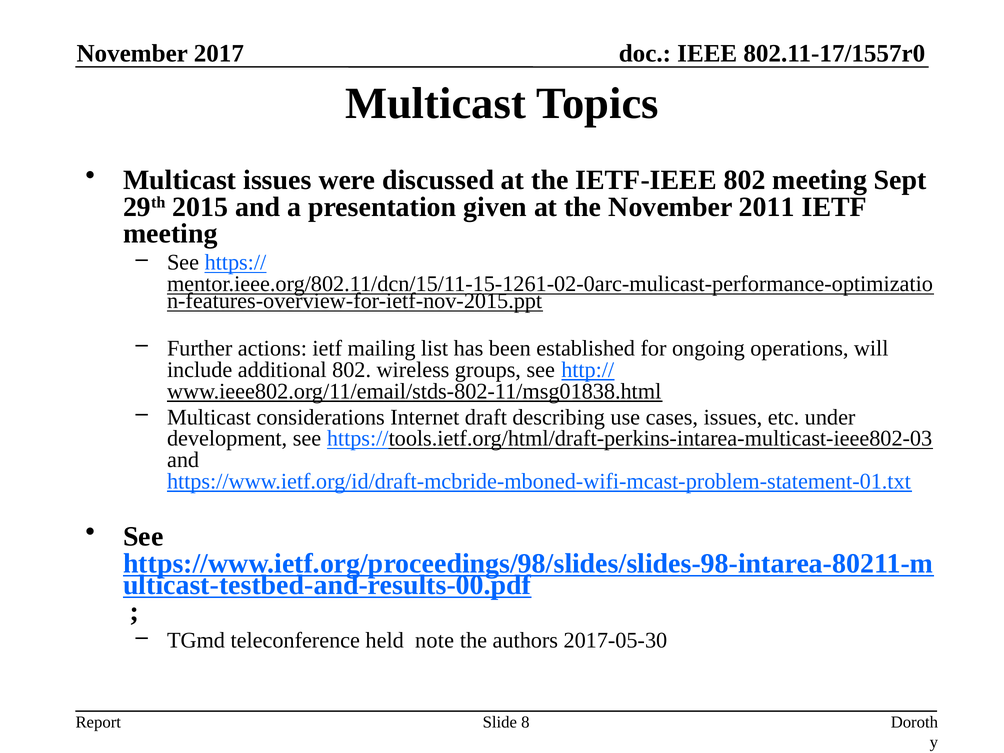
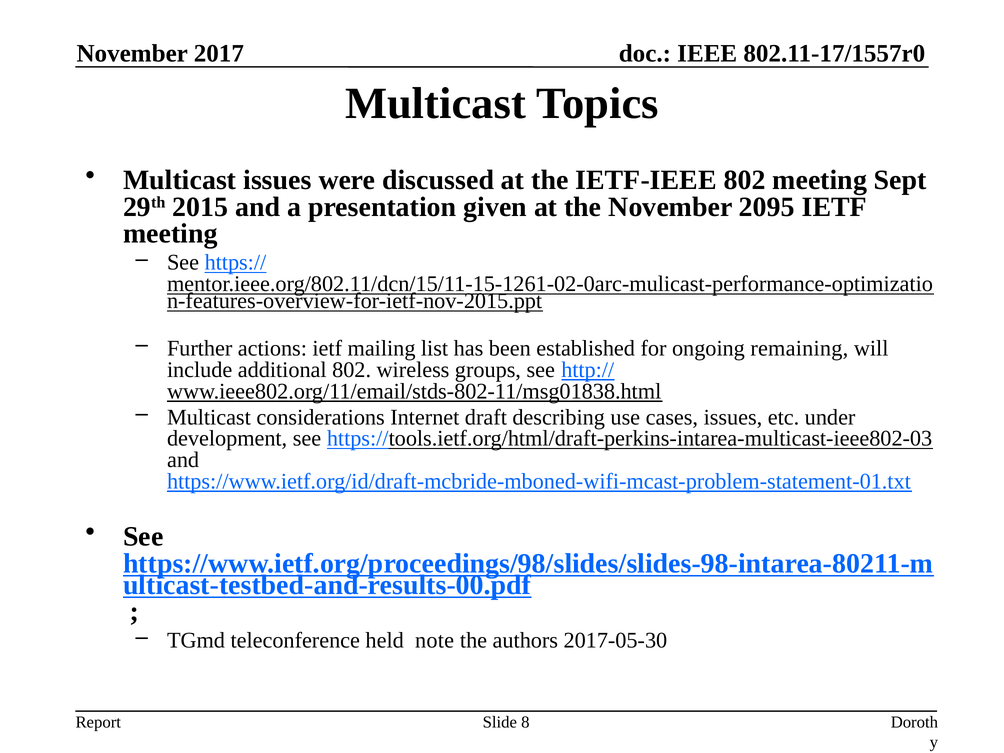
2011: 2011 -> 2095 (767, 207)
operations: operations -> remaining (799, 348)
